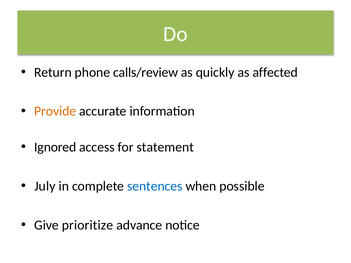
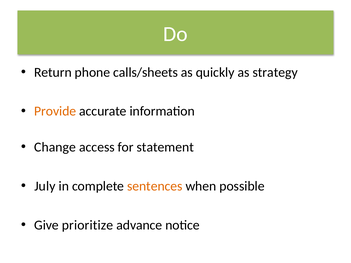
calls/review: calls/review -> calls/sheets (146, 72)
affected: affected -> strategy (275, 72)
Ignored: Ignored -> Change (55, 147)
sentences colour: blue -> orange (155, 186)
